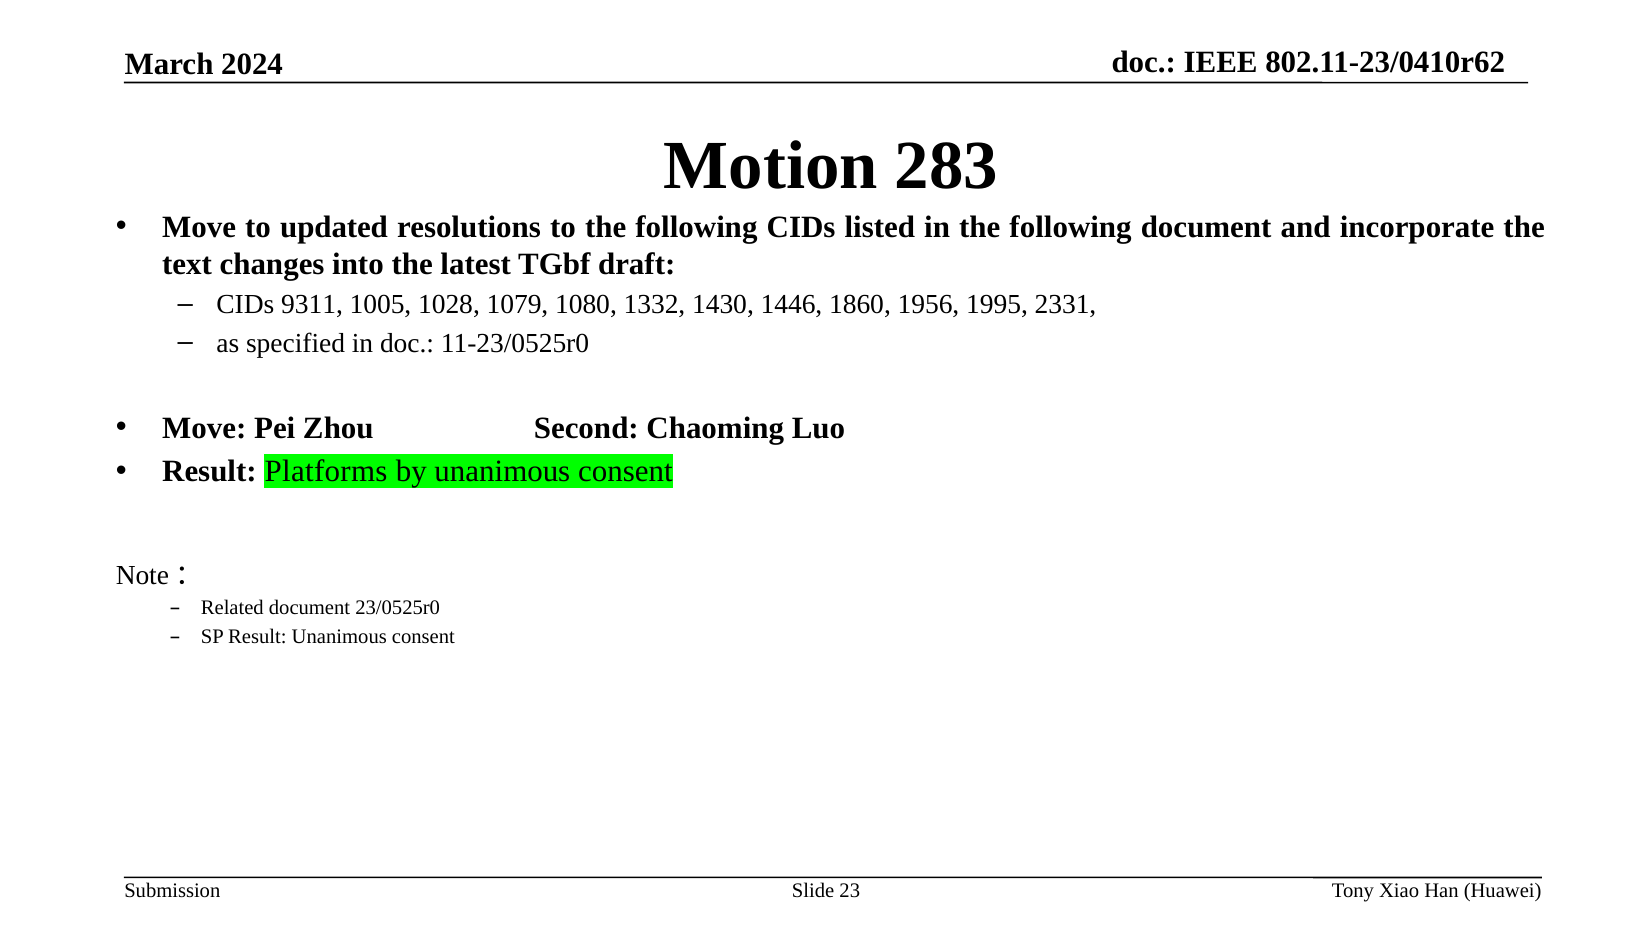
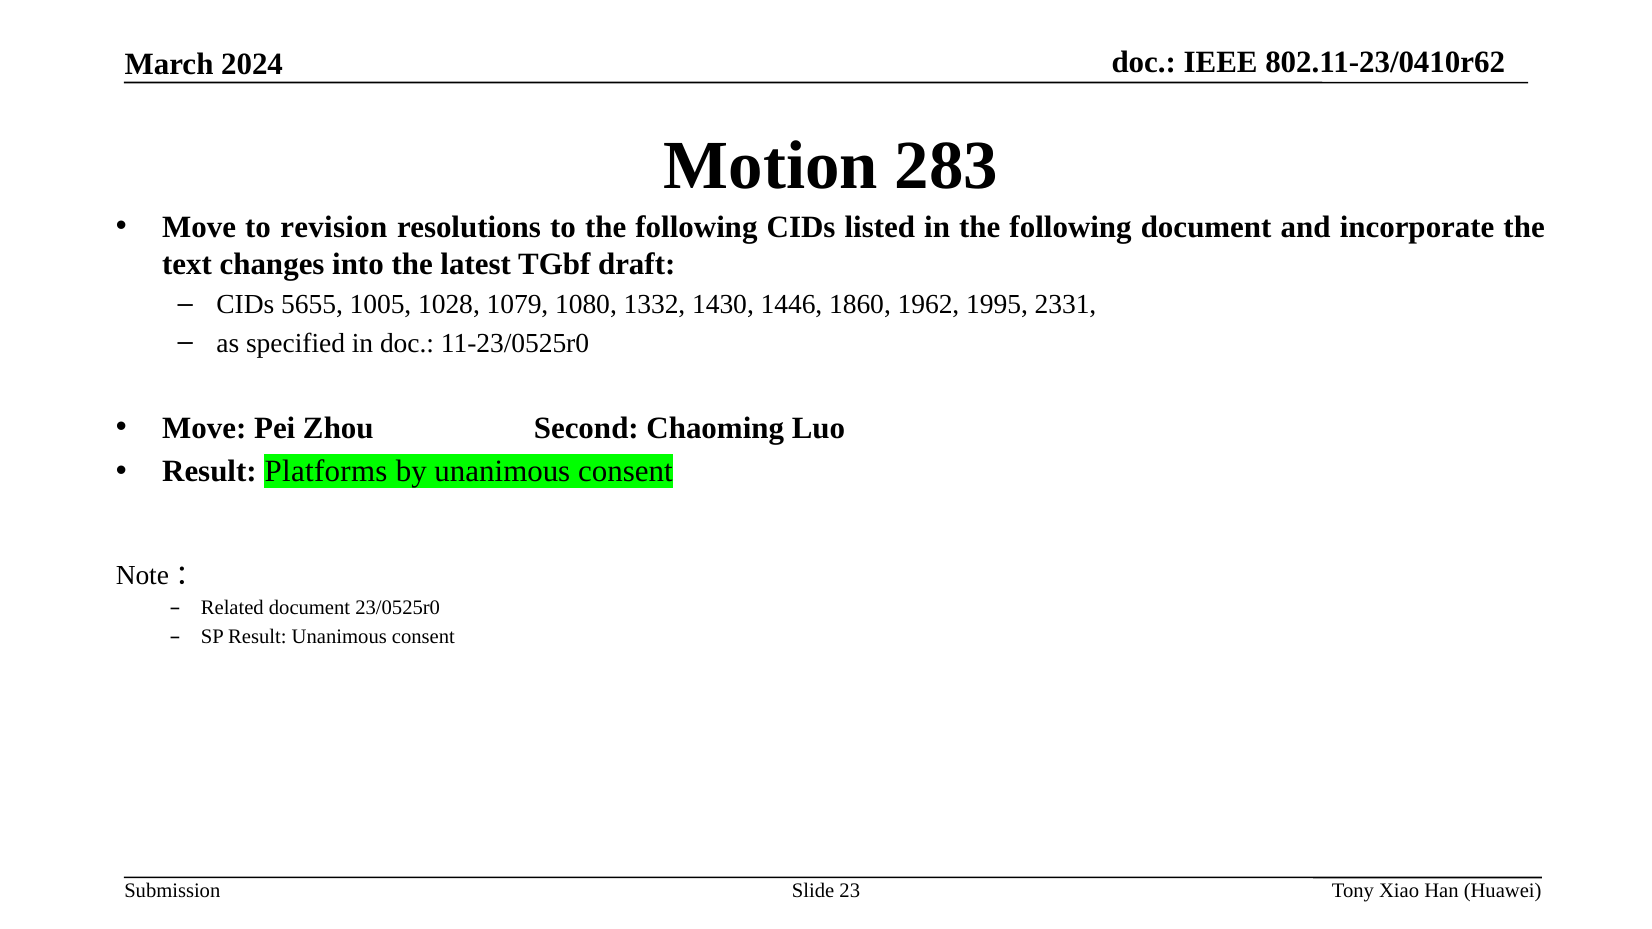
updated: updated -> revision (334, 227)
9311: 9311 -> 5655 (312, 305)
1956: 1956 -> 1962 (928, 305)
